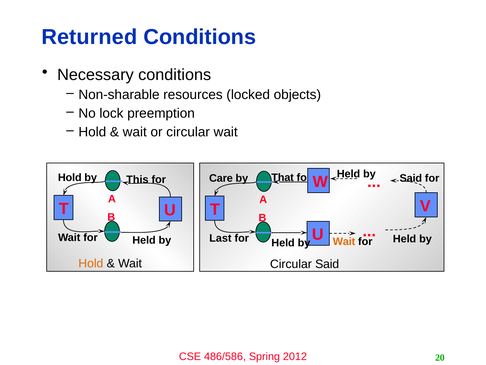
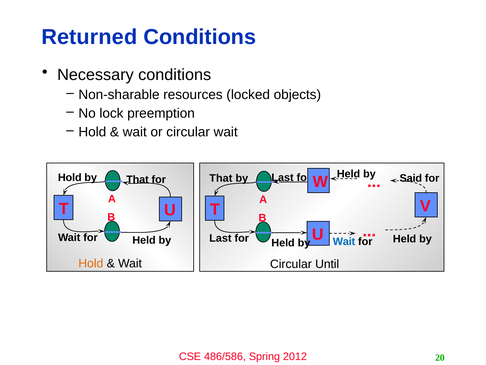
That: That -> Last (283, 177)
Care: Care -> That (221, 178)
This: This -> That (137, 179)
Wait colour: orange -> blue (344, 241)
Circular Said: Said -> Until (327, 264)
